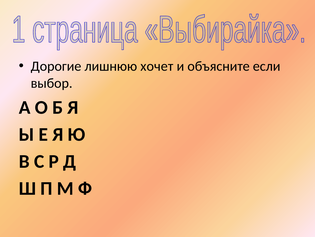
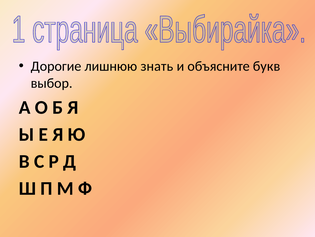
хочет: хочет -> знать (157, 66)
если: если -> букв (267, 66)
